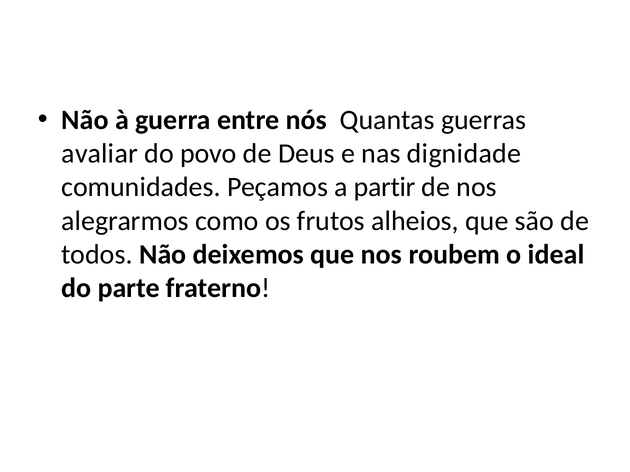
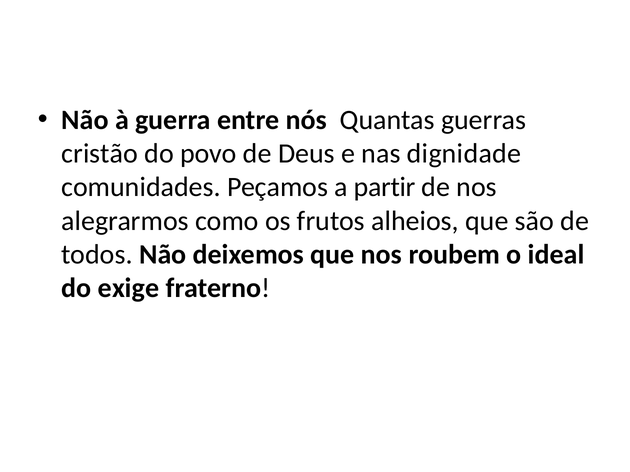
avaliar: avaliar -> cristão (100, 154)
parte: parte -> exige (129, 288)
